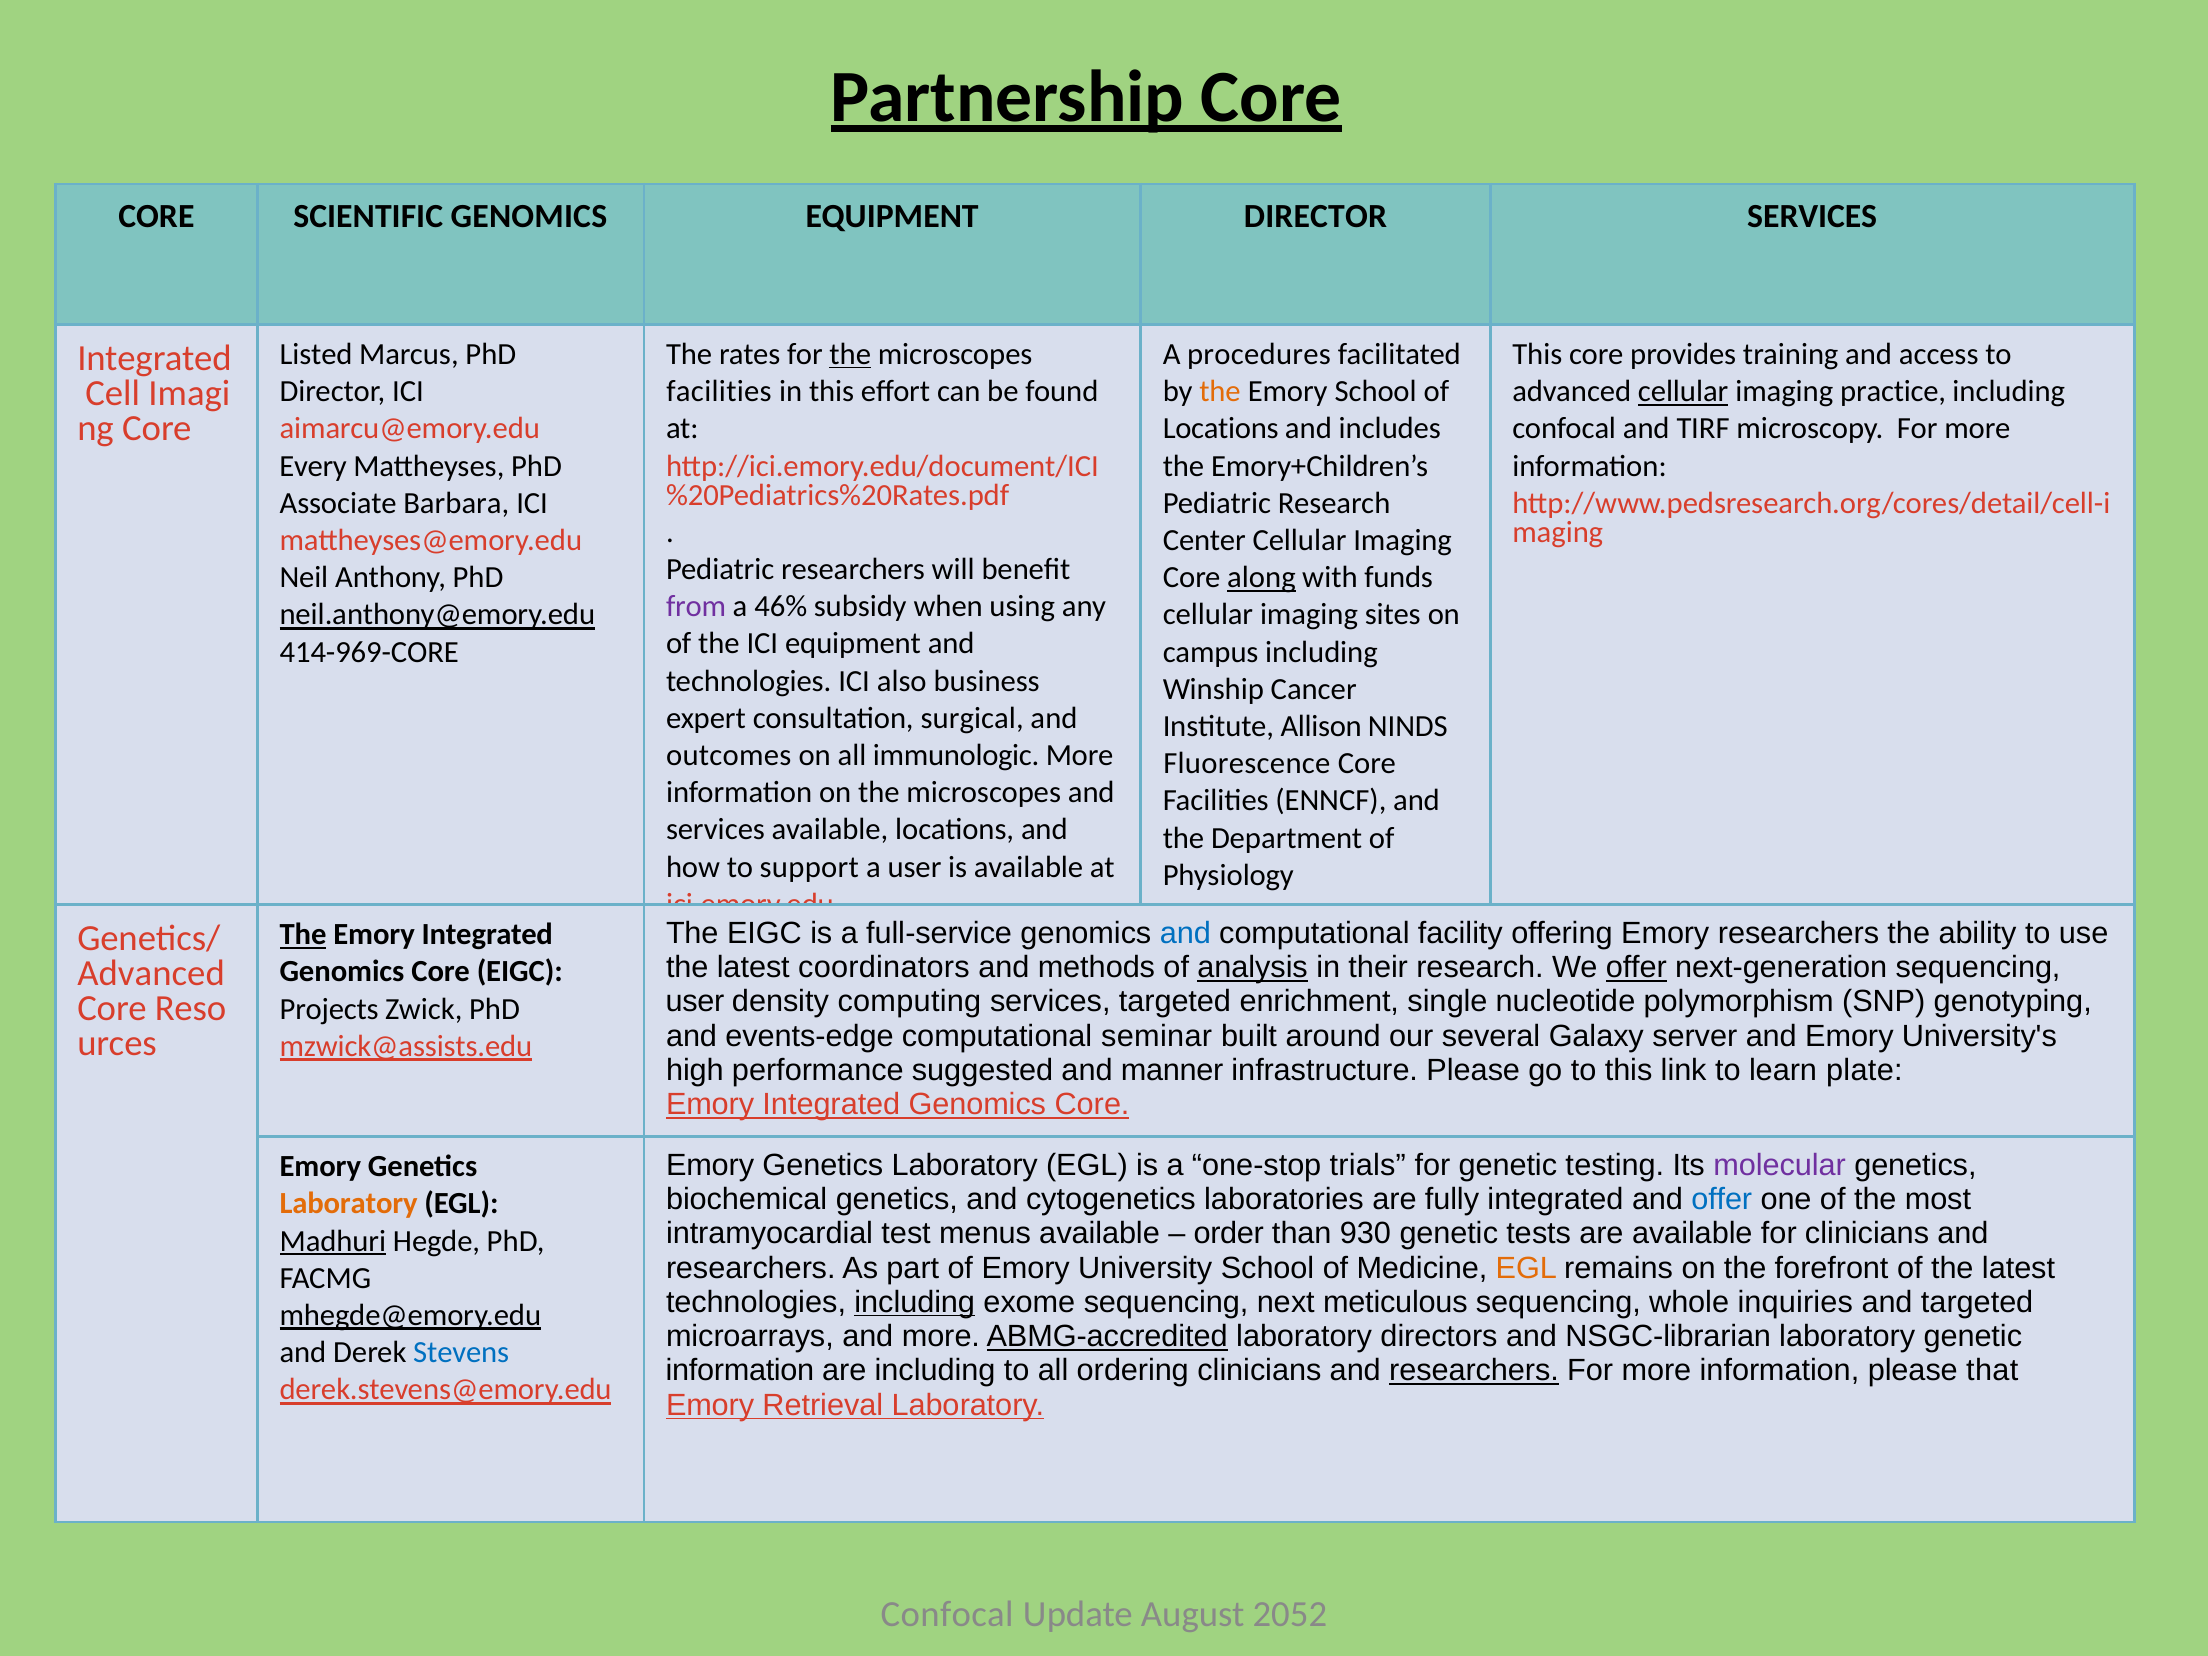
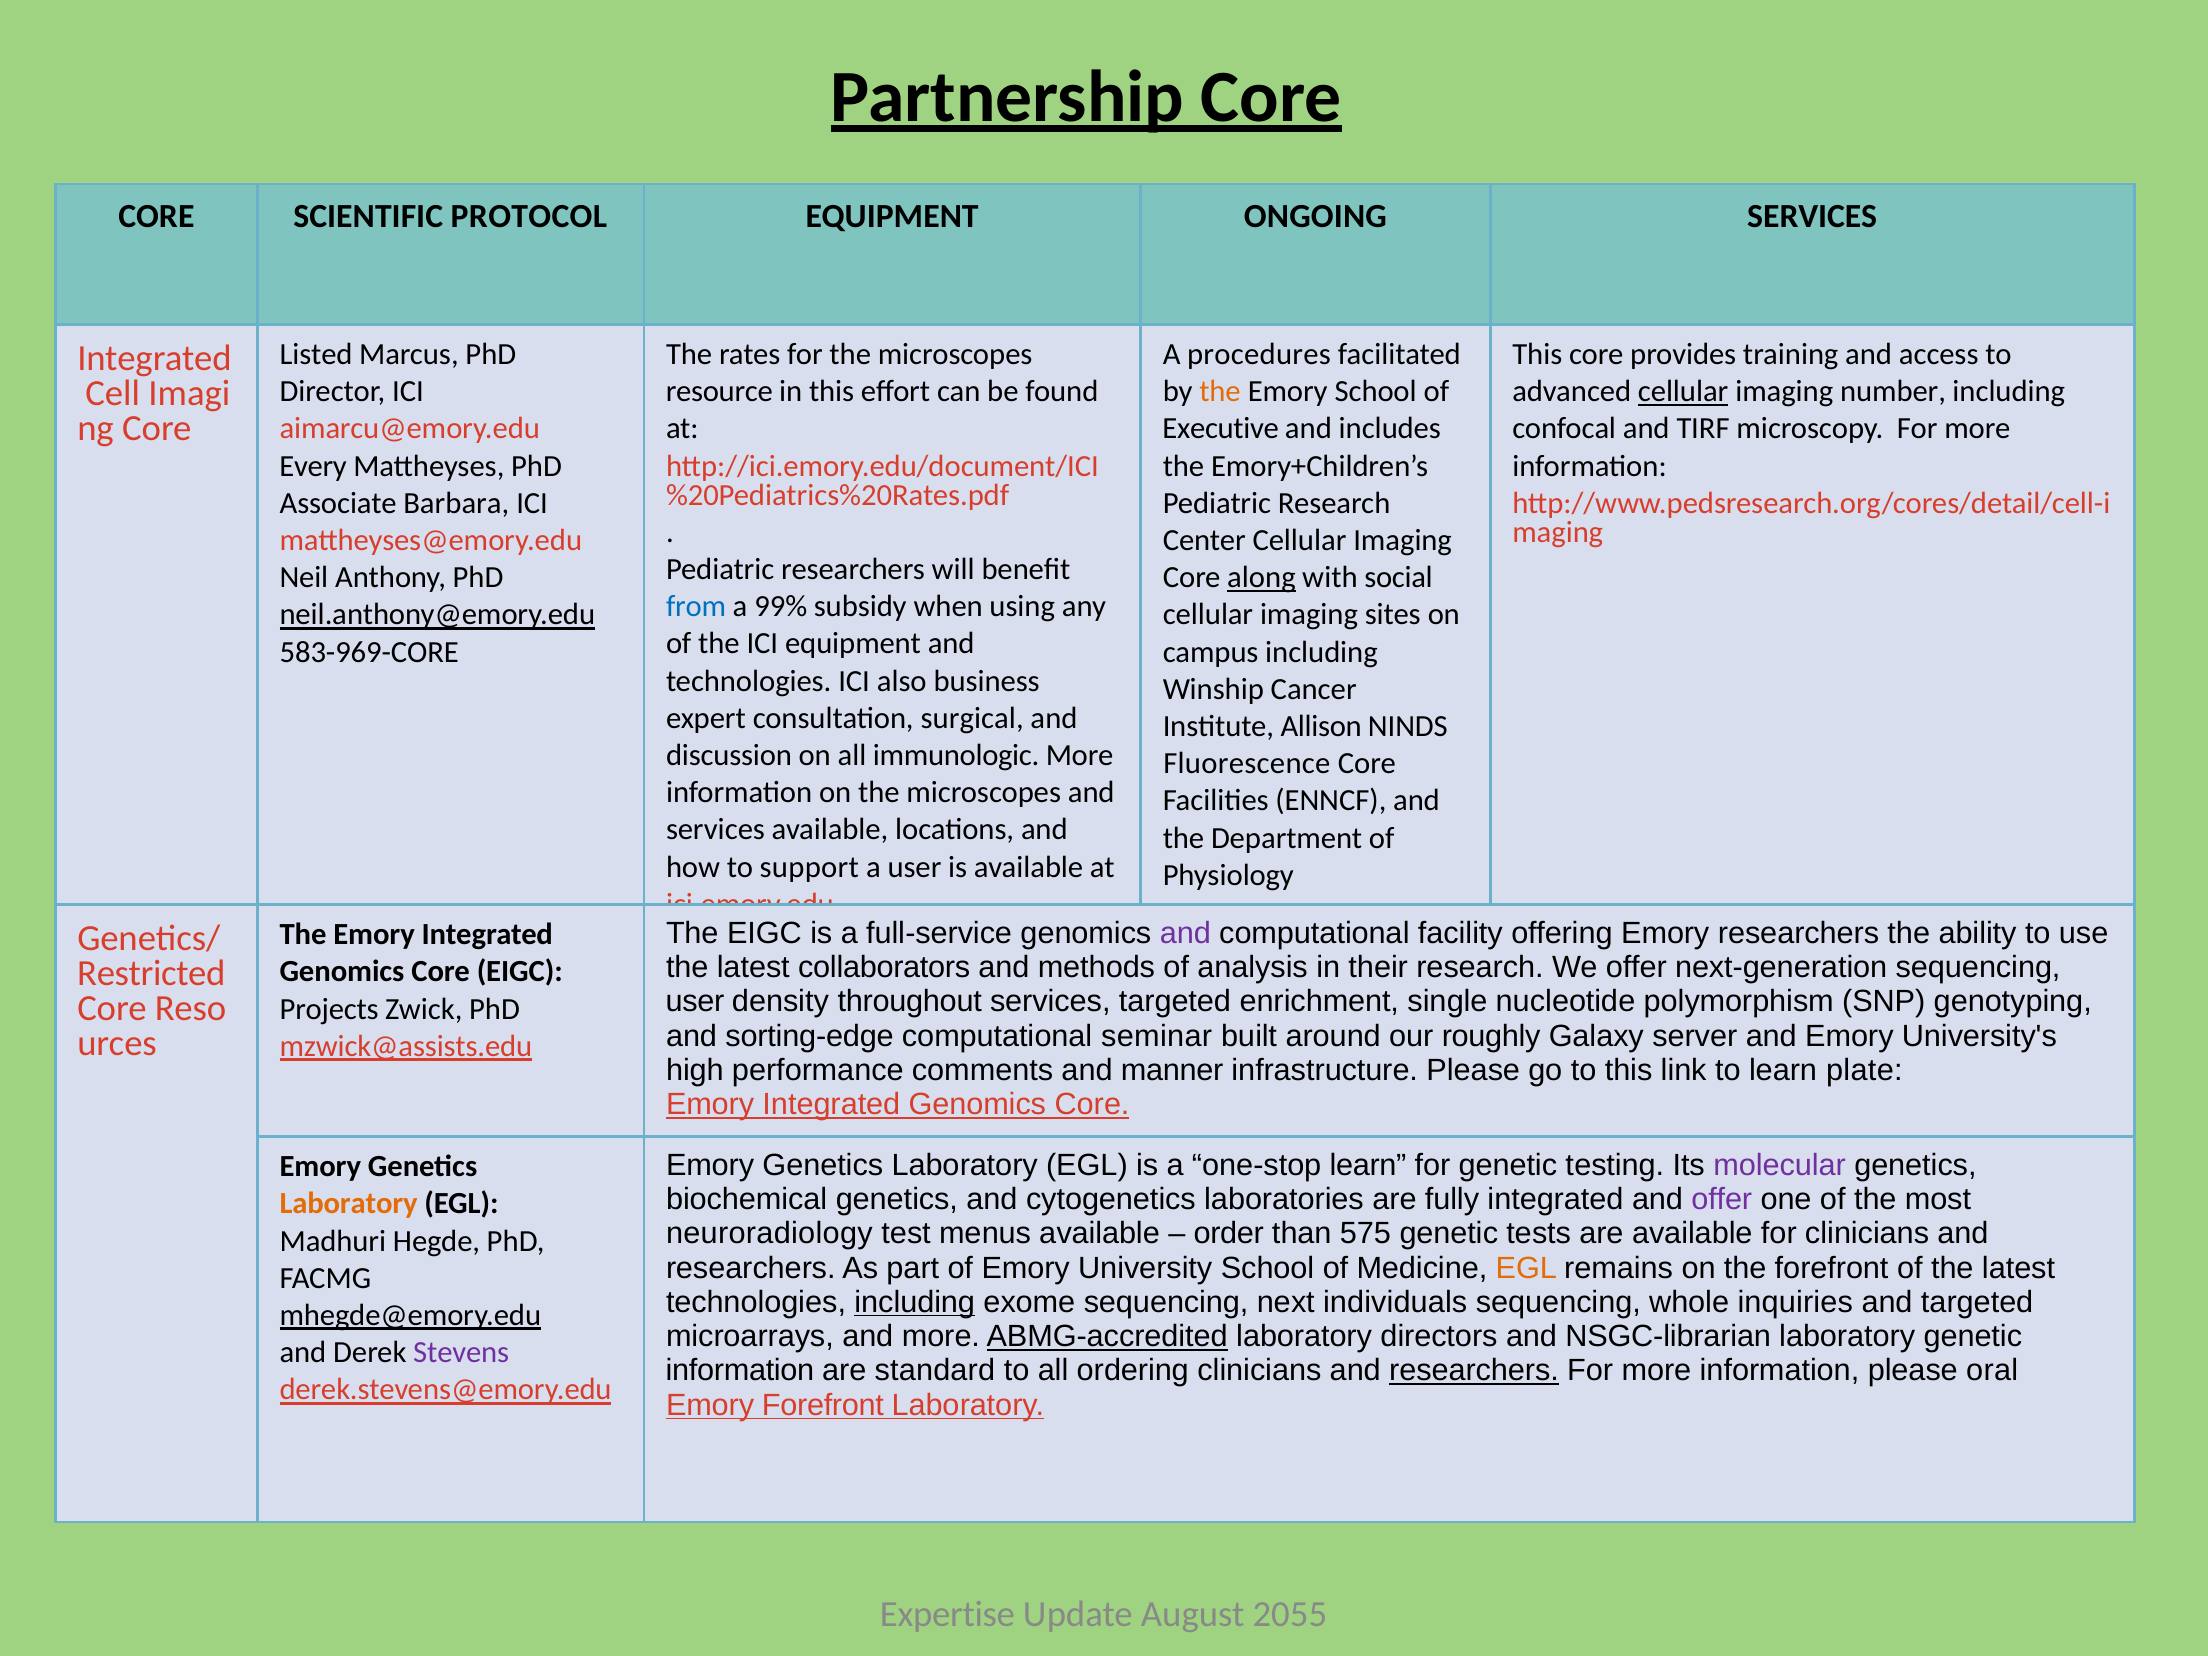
SCIENTIFIC GENOMICS: GENOMICS -> PROTOCOL (529, 216)
EQUIPMENT DIRECTOR: DIRECTOR -> ONGOING (1315, 216)
the underline: present -> none (850, 354)
facilities: facilities -> resource (719, 391)
practice: practice -> number (1893, 391)
Locations: Locations -> Executive (1221, 429)
funds: funds -> social (1399, 578)
from colour: purple -> blue (696, 607)
46%: 46% -> 99% (781, 607)
414-969-CORE: 414-969-CORE -> 583-969-CORE (369, 652)
outcomes: outcomes -> discussion (729, 755)
and colour: blue -> purple (1185, 933)
The underline: present -> none (303, 935)
coordinators: coordinators -> collaborators (884, 967)
analysis underline: present -> none (1253, 967)
offer underline: present -> none (1636, 967)
Advanced: Advanced -> Restricted (151, 973)
computing: computing -> throughout (910, 1002)
events-edge: events-edge -> sorting-edge (810, 1036)
several: several -> roughly (1491, 1036)
suggested: suggested -> comments (983, 1070)
one-stop trials: trials -> learn (1368, 1165)
offer colour: blue -> purple (1722, 1199)
intramyocardial: intramyocardial -> neuroradiology (769, 1234)
930: 930 -> 575 (1365, 1234)
Madhuri underline: present -> none (333, 1241)
meticulous: meticulous -> individuals (1395, 1302)
Stevens colour: blue -> purple (461, 1353)
are including: including -> standard (935, 1371)
that: that -> oral (1992, 1371)
Emory Retrieval: Retrieval -> Forefront (823, 1405)
Confocal: Confocal -> Expertise (947, 1614)
2052: 2052 -> 2055 (1290, 1614)
